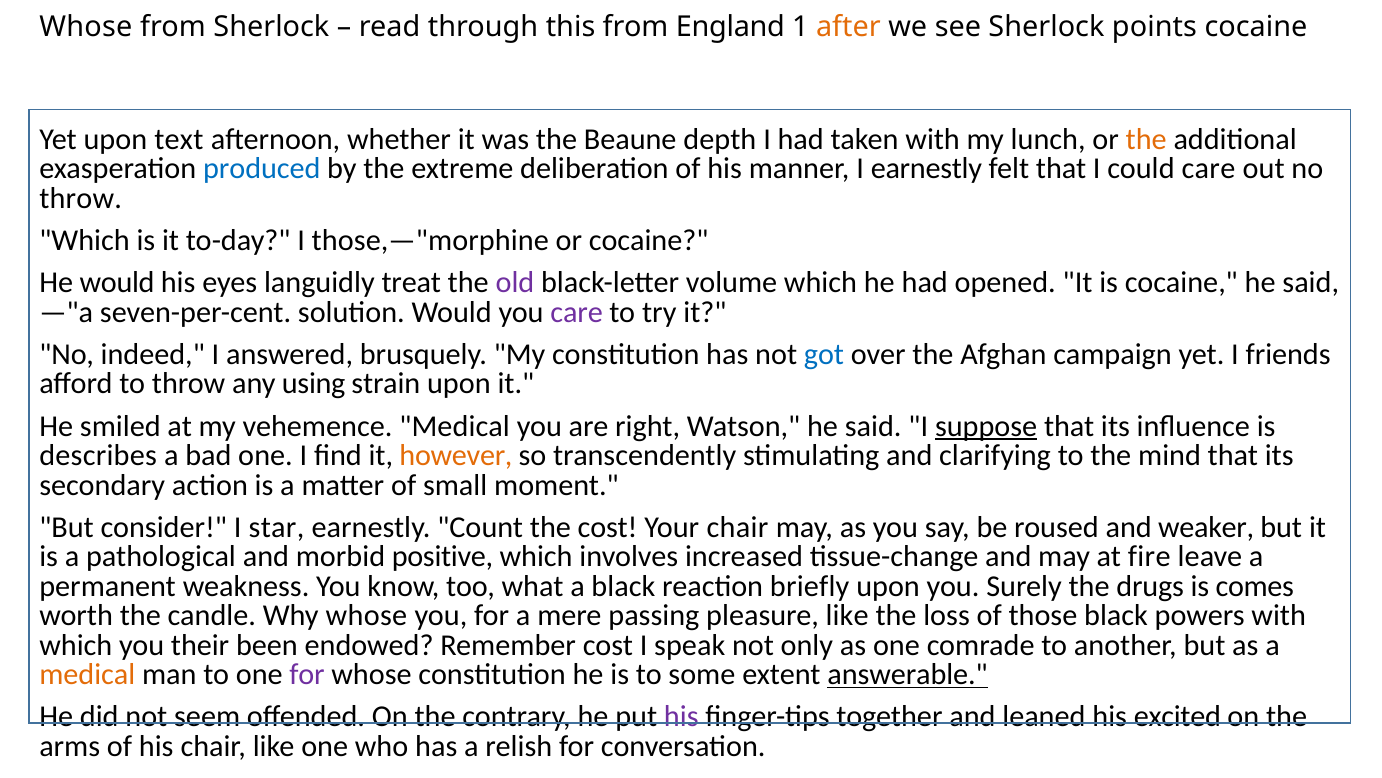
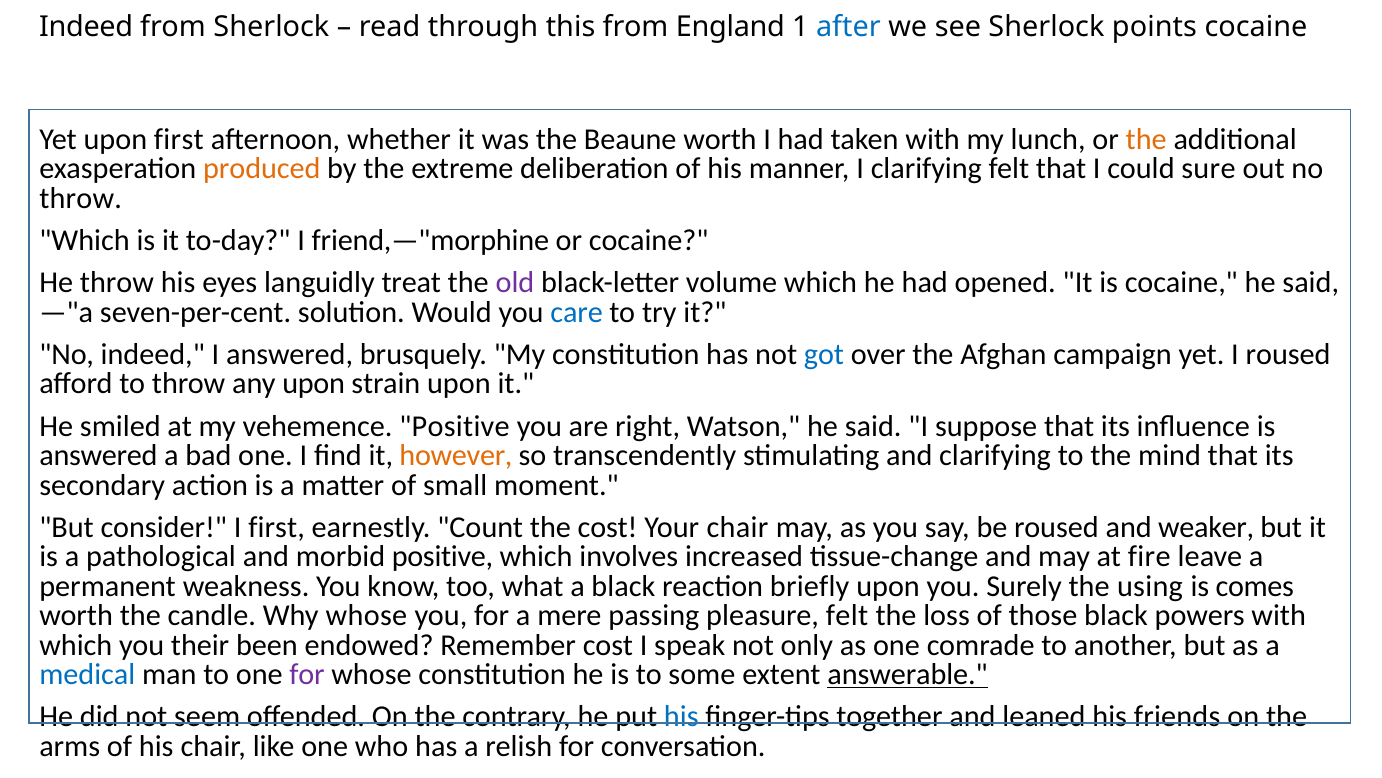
Whose: Whose -> Indeed (86, 27)
after colour: orange -> blue (848, 27)
upon text: text -> first (179, 139)
Beaune depth: depth -> worth (720, 139)
produced colour: blue -> orange (262, 169)
I earnestly: earnestly -> clarifying (926, 169)
could care: care -> sure (1208, 169)
those,—"morphine: those,—"morphine -> friend,—"morphine (430, 240)
He would: would -> throw (117, 283)
care colour: purple -> blue (577, 312)
I friends: friends -> roused (1288, 354)
any using: using -> upon (314, 384)
vehemence Medical: Medical -> Positive (455, 426)
suppose underline: present -> none (986, 426)
describes: describes -> answered (98, 455)
I star: star -> first (277, 527)
drugs: drugs -> using (1150, 586)
pleasure like: like -> felt (847, 615)
medical colour: orange -> blue (87, 674)
his colour: purple -> blue (681, 716)
excited: excited -> friends (1177, 716)
